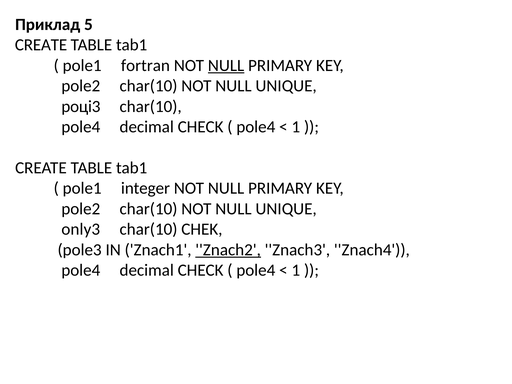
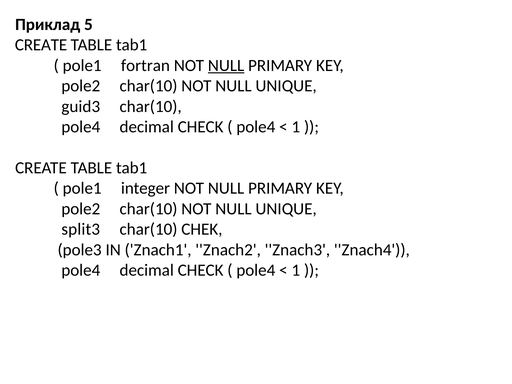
році3: році3 -> guid3 (81, 106)
only3: only3 -> split3 (81, 229)
Znach2 underline: present -> none (228, 250)
